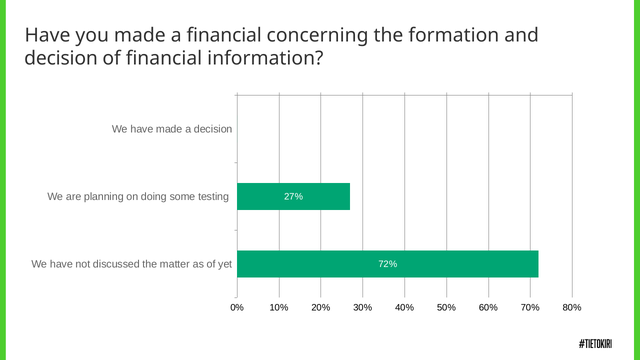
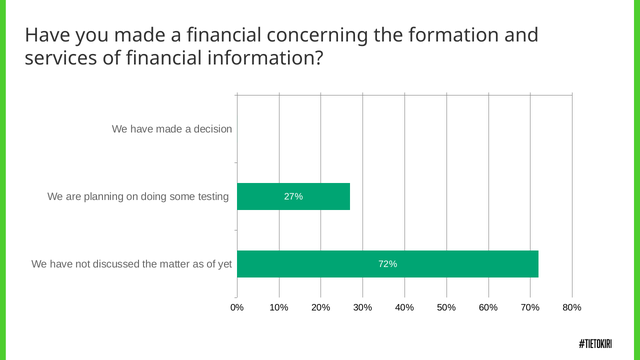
decision: decision -> services (61, 59)
